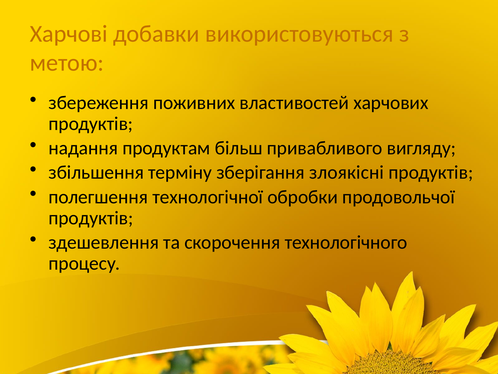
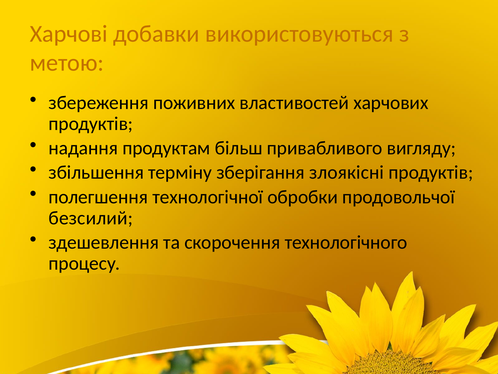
продуктів: продуктів -> безсилий (91, 218)
